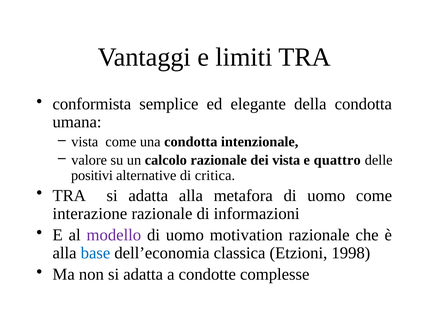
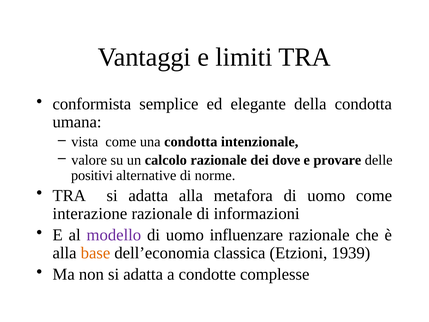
dei vista: vista -> dove (286, 160)
quattro: quattro -> provare (337, 160)
critica: critica -> norme (215, 175)
motivation: motivation -> influenzare (246, 235)
base colour: blue -> orange (95, 253)
1998: 1998 -> 1939 (351, 253)
